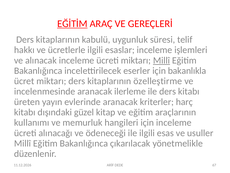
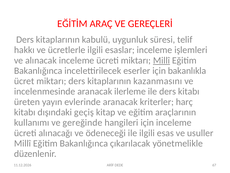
EĞİTİM underline: present -> none (72, 24)
özelleştirme: özelleştirme -> kazanmasını (158, 81)
güzel: güzel -> geçiş (84, 112)
memurluk: memurluk -> gereğinde (82, 122)
